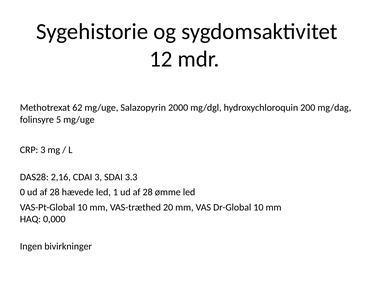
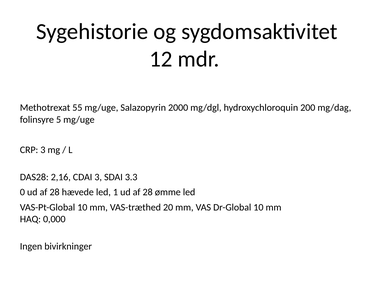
62: 62 -> 55 (77, 108)
